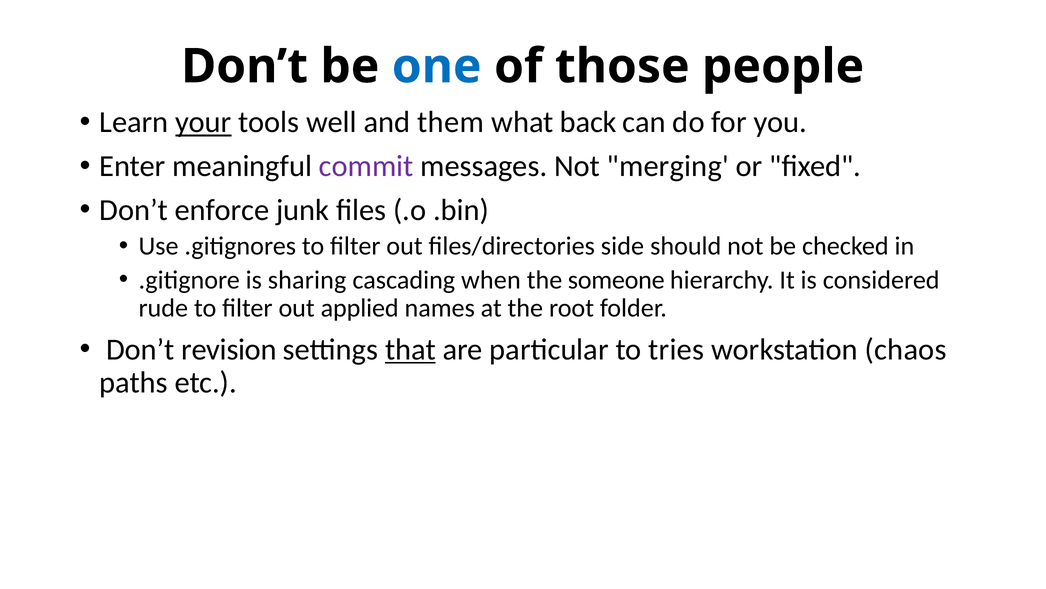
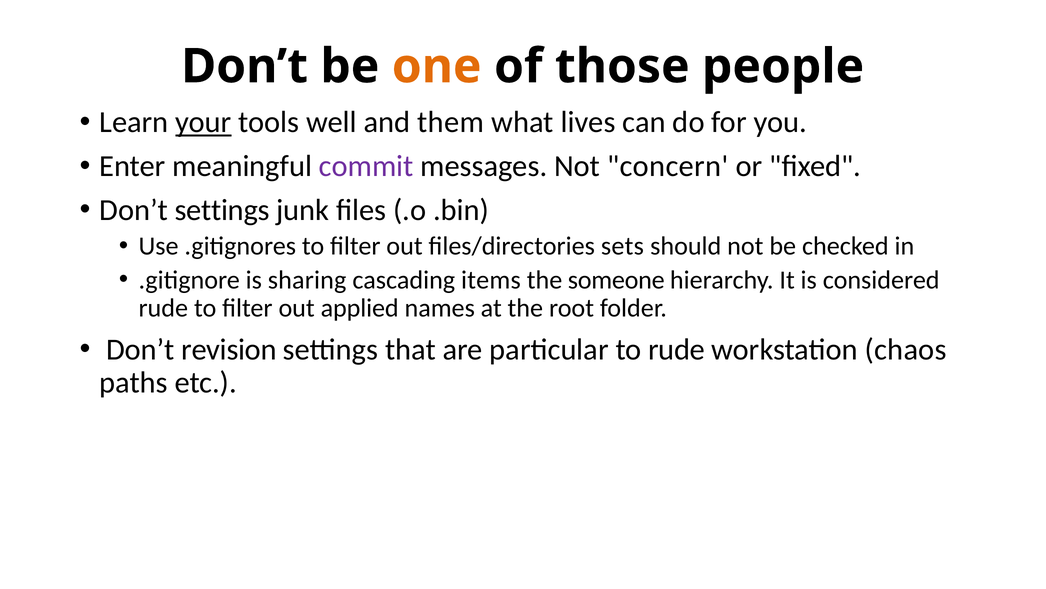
one colour: blue -> orange (437, 66)
back: back -> lives (588, 122)
merging: merging -> concern (668, 166)
Don’t enforce: enforce -> settings (222, 210)
side: side -> sets (622, 246)
when: when -> items (491, 280)
that underline: present -> none (410, 349)
to tries: tries -> rude (677, 349)
